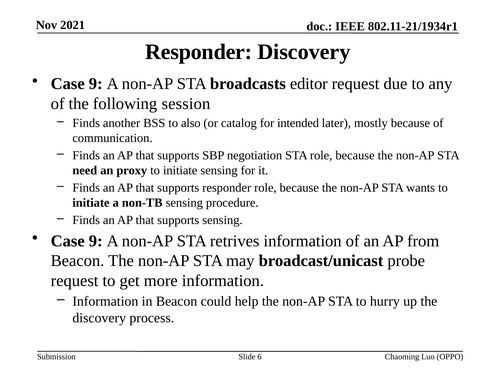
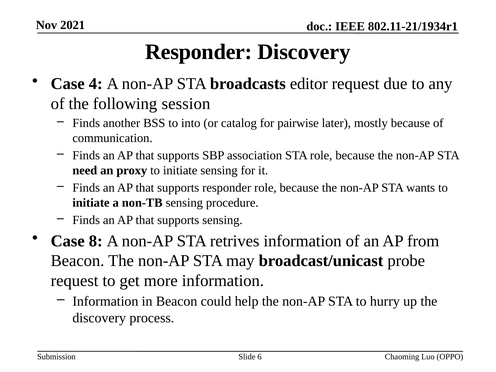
9: 9 -> 4 (96, 84)
also: also -> into (191, 123)
intended: intended -> pairwise (298, 123)
negotiation: negotiation -> association (255, 155)
9: 9 -> 8 (96, 241)
